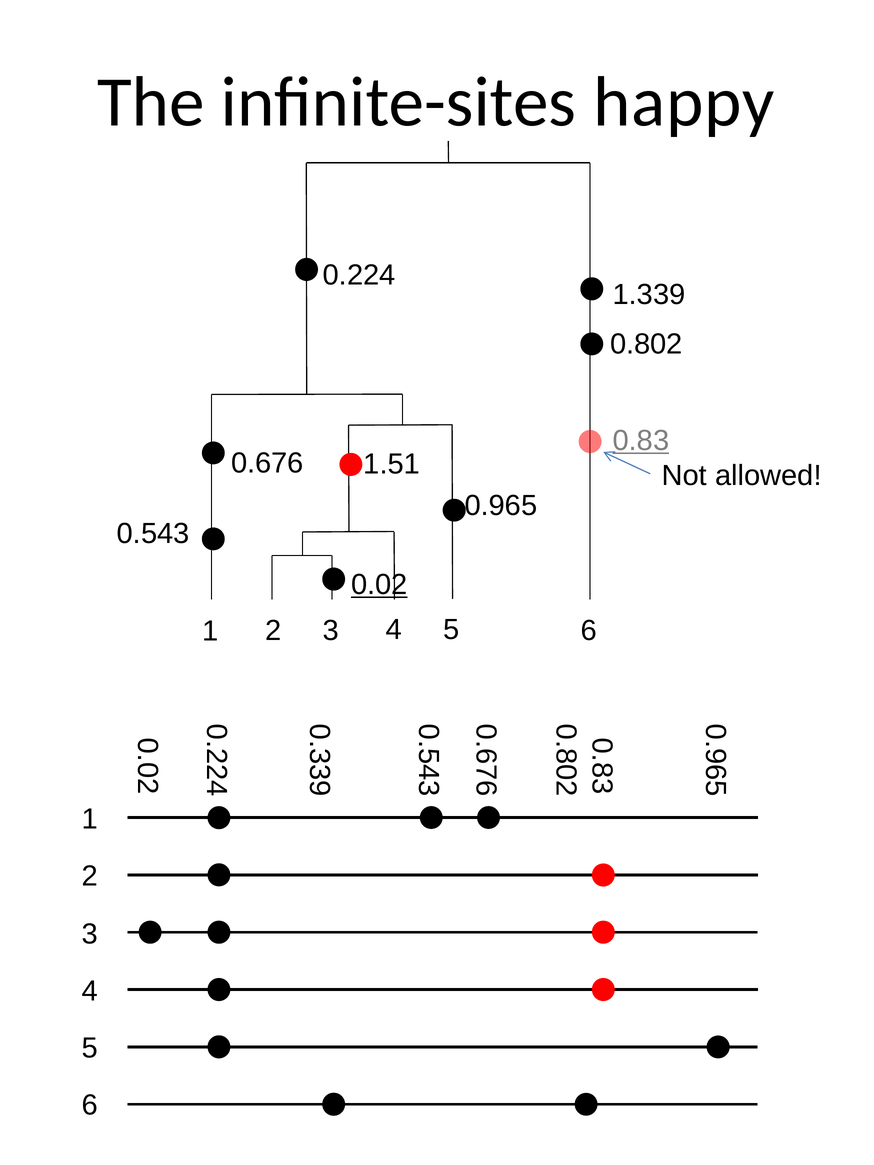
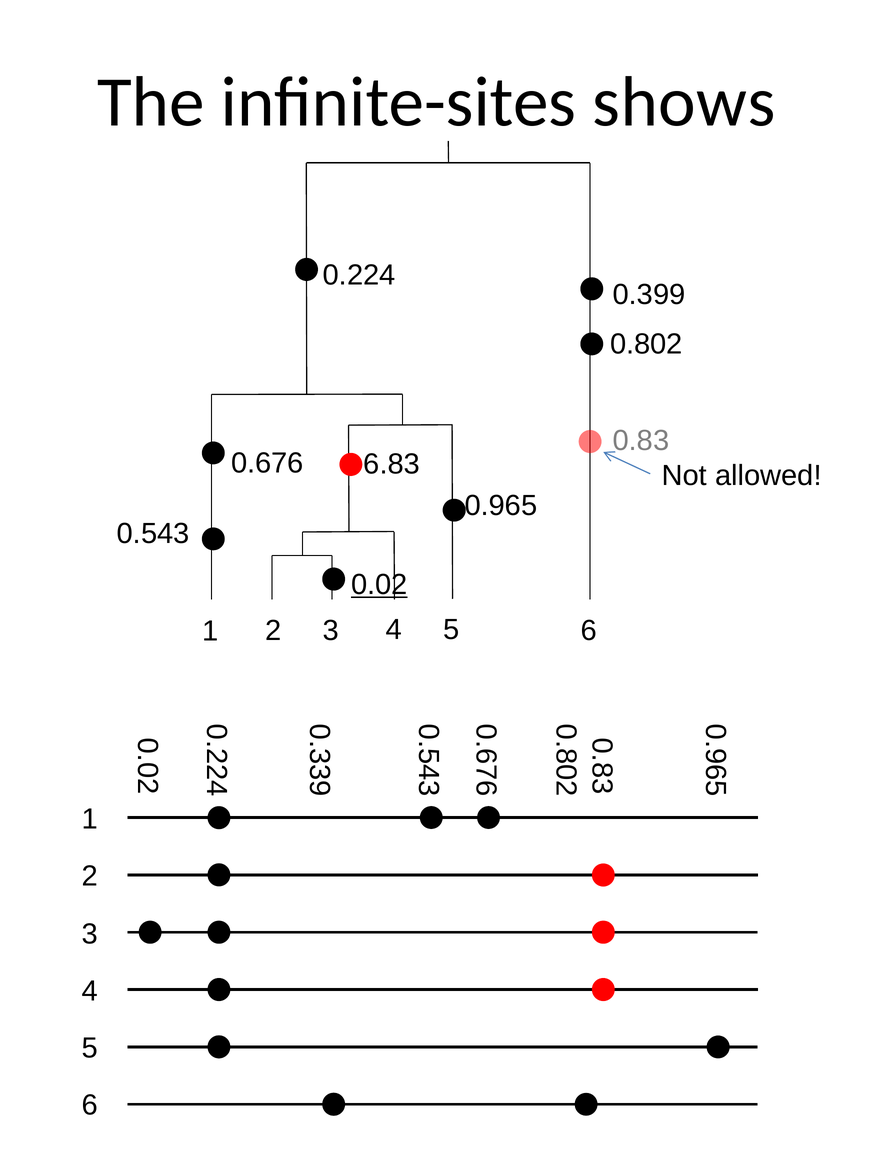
happy: happy -> shows (684, 102)
1.339: 1.339 -> 0.399 (649, 295)
0.83 underline: present -> none (641, 441)
1.51: 1.51 -> 6.83 (392, 465)
